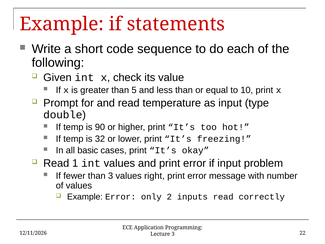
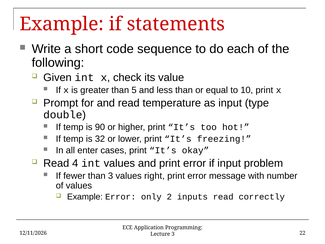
basic: basic -> enter (88, 150)
1: 1 -> 4 (75, 163)
